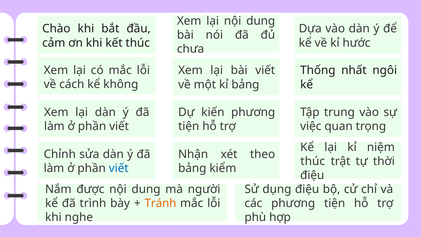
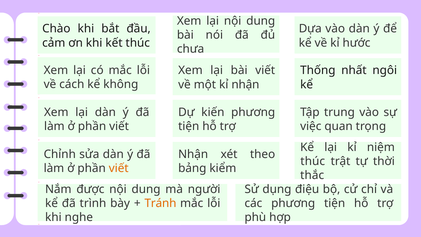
kỉ bảng: bảng -> nhận (245, 84)
viết colour: blue -> orange (119, 168)
điệu: điệu -> thắc (312, 175)
